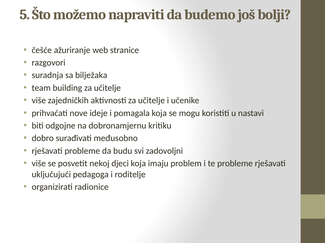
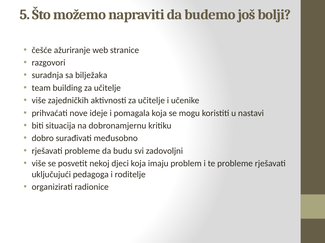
odgojne: odgojne -> situacija (61, 126)
